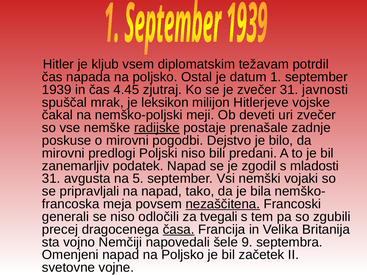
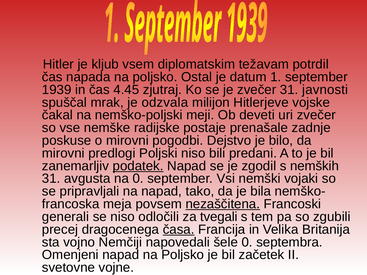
leksikon: leksikon -> odzvala (165, 102)
radijske underline: present -> none (157, 128)
podatek underline: none -> present (138, 166)
mladosti: mladosti -> nemških (315, 166)
na 5: 5 -> 0 (138, 179)
šele 9: 9 -> 0 (247, 242)
